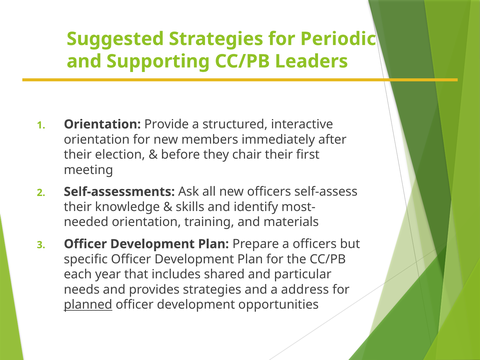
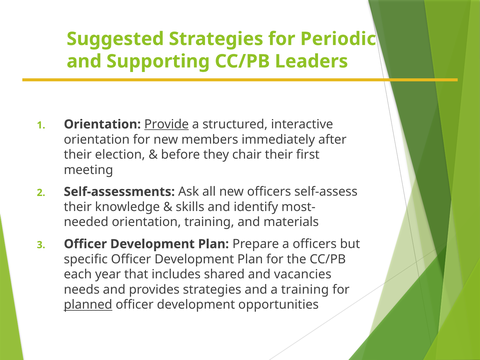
Provide underline: none -> present (167, 124)
particular: particular -> vacancies (303, 274)
a address: address -> training (305, 290)
